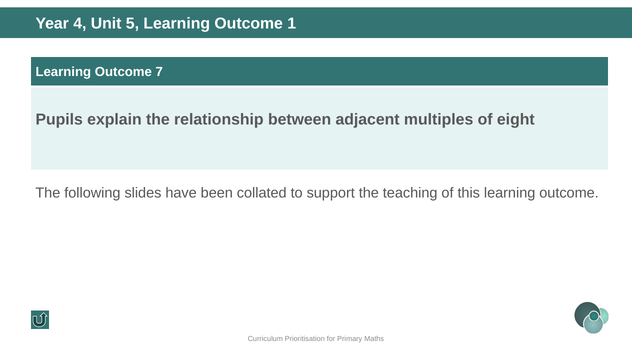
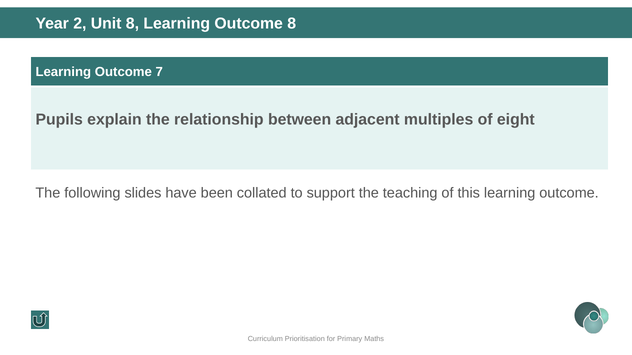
4: 4 -> 2 (80, 24)
Unit 5: 5 -> 8 (132, 24)
Outcome 1: 1 -> 8 (292, 24)
